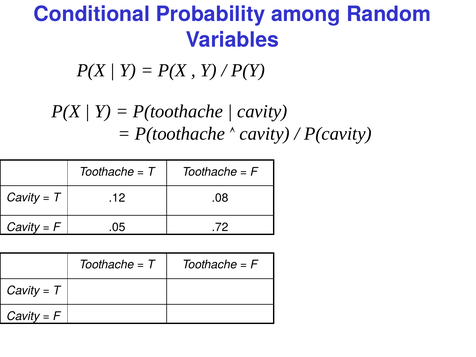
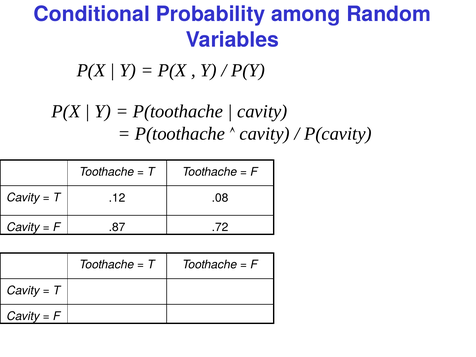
.05: .05 -> .87 (117, 227)
